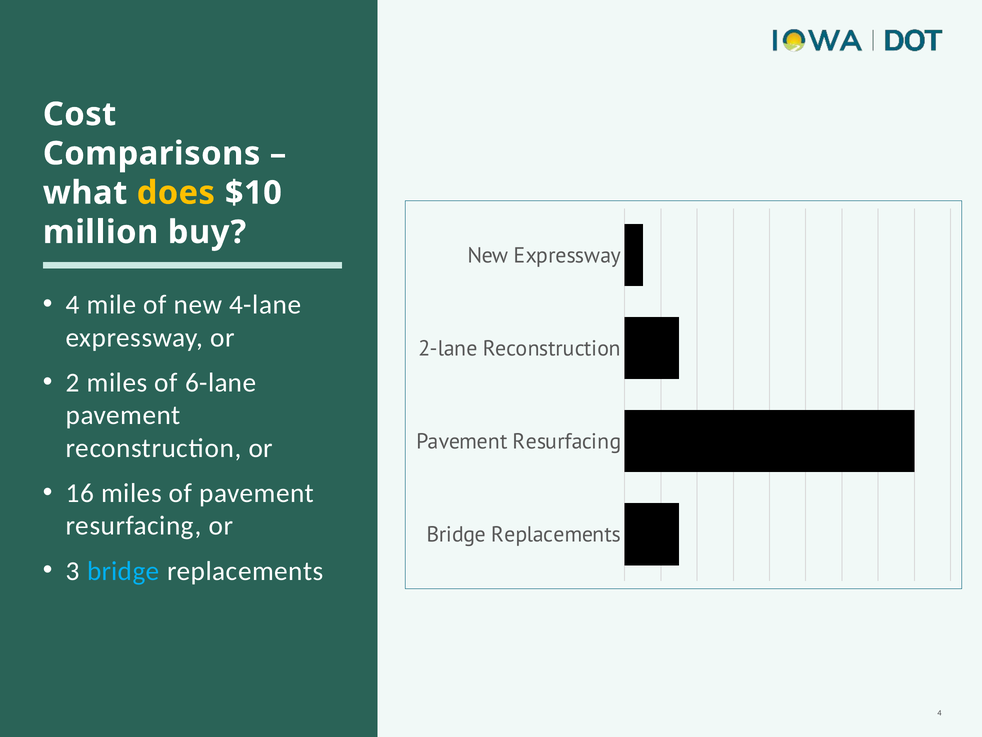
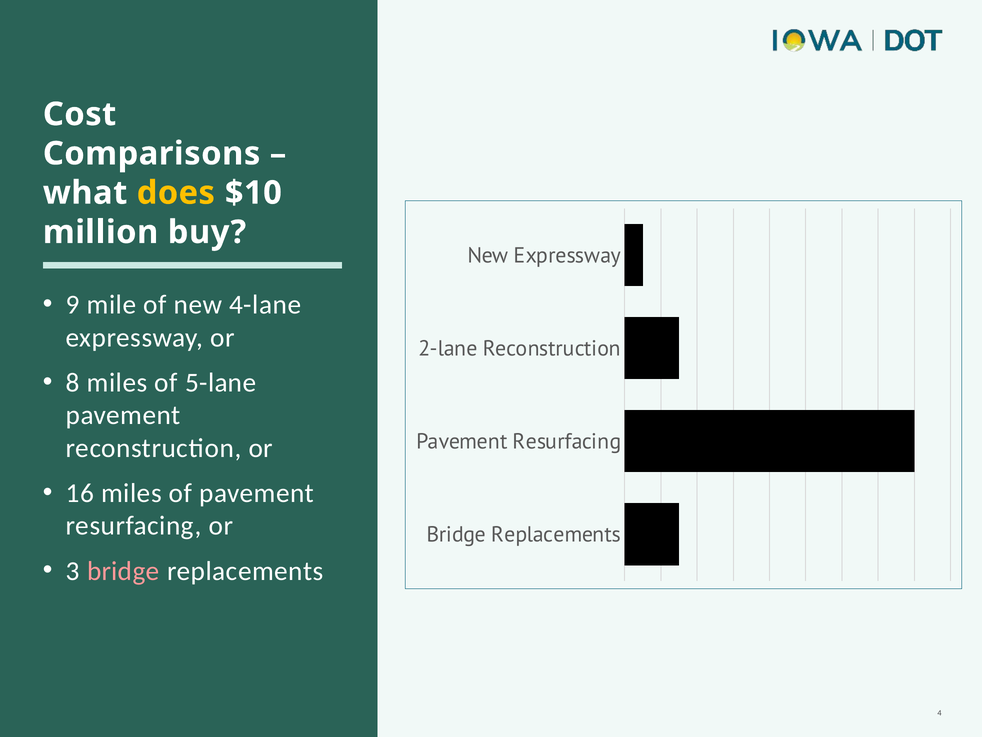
4: 4 -> 9 (73, 305)
2: 2 -> 8 (73, 382)
6-lane: 6-lane -> 5-lane (221, 382)
bridge colour: light blue -> pink (123, 571)
